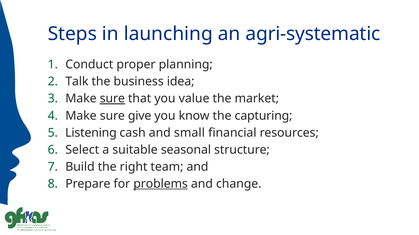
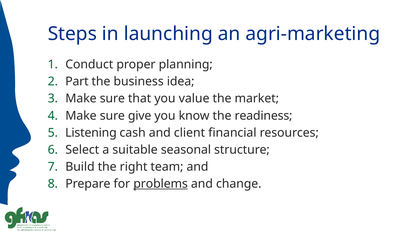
agri-systematic: agri-systematic -> agri-marketing (313, 34)
Talk: Talk -> Part (77, 82)
sure underline: present -> none (112, 99)
capturing: capturing -> readiness (264, 116)
small: small -> client (189, 133)
